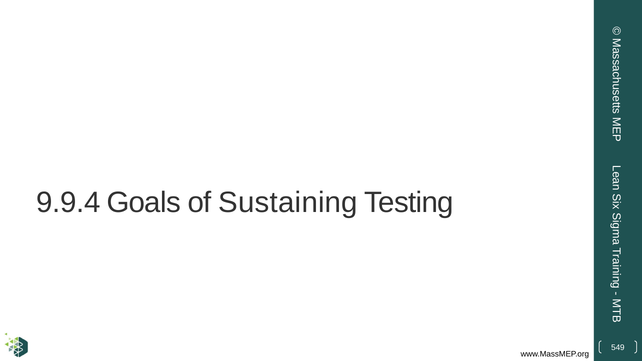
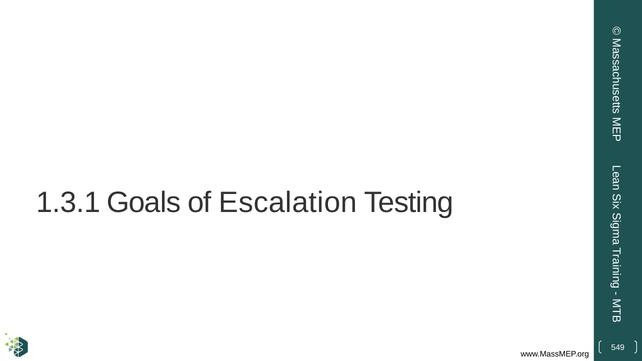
9.9.4: 9.9.4 -> 1.3.1 (68, 203)
Sustaining: Sustaining -> Escalation (288, 203)
